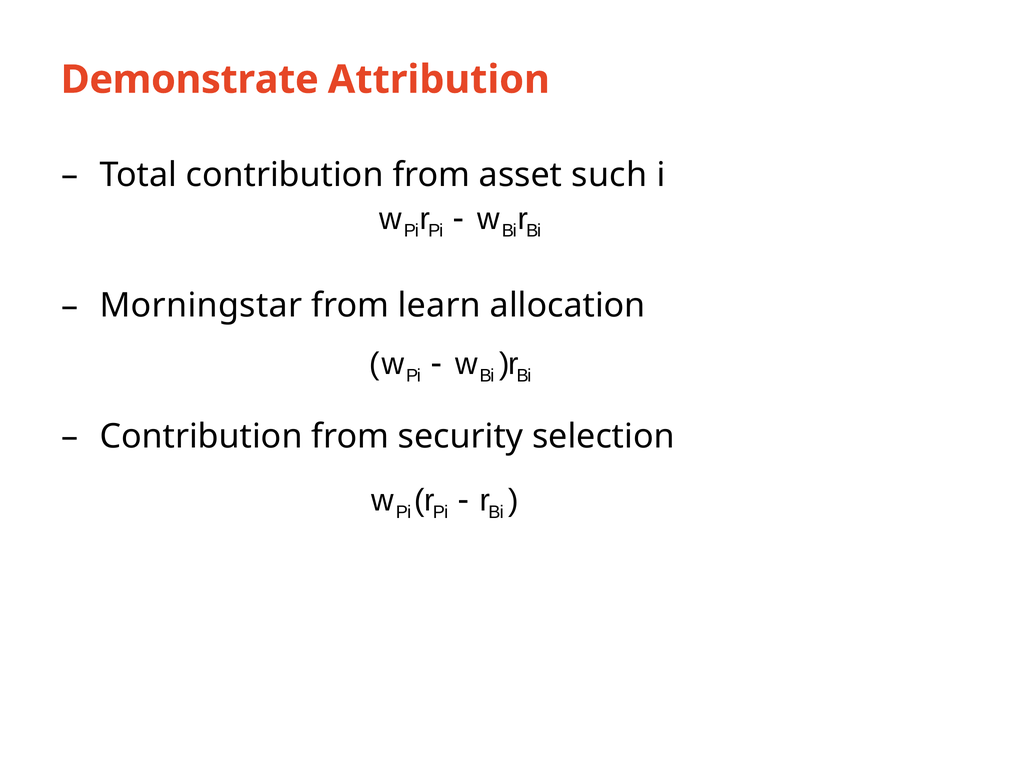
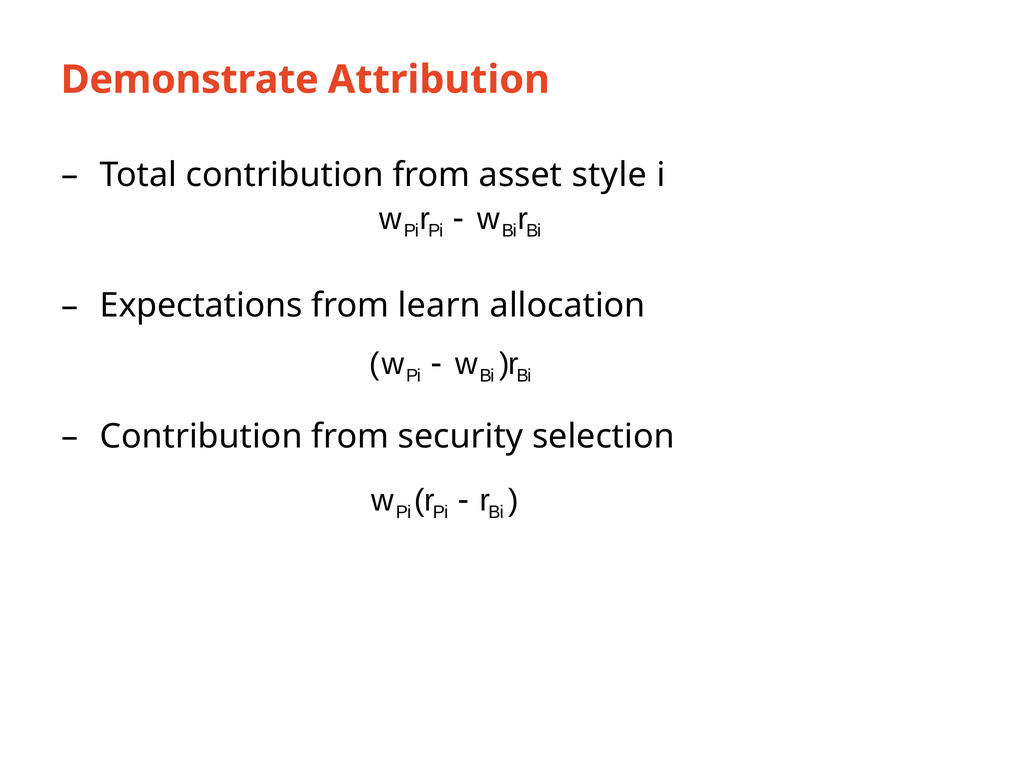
such: such -> style (609, 175)
Morningstar: Morningstar -> Expectations (201, 306)
